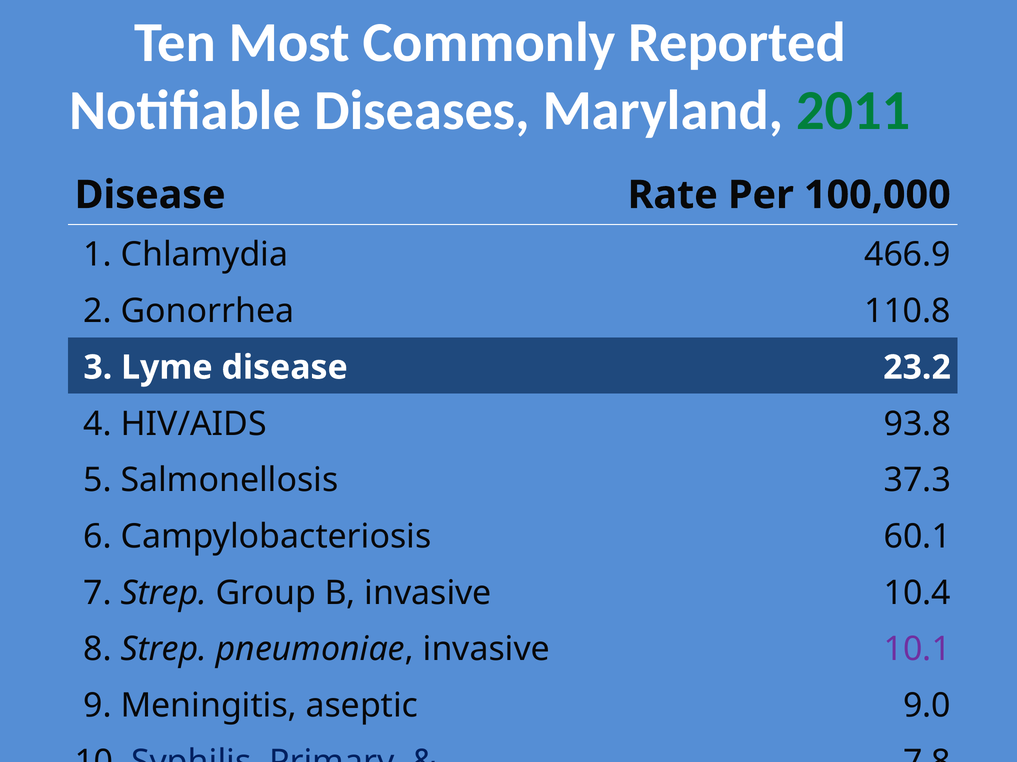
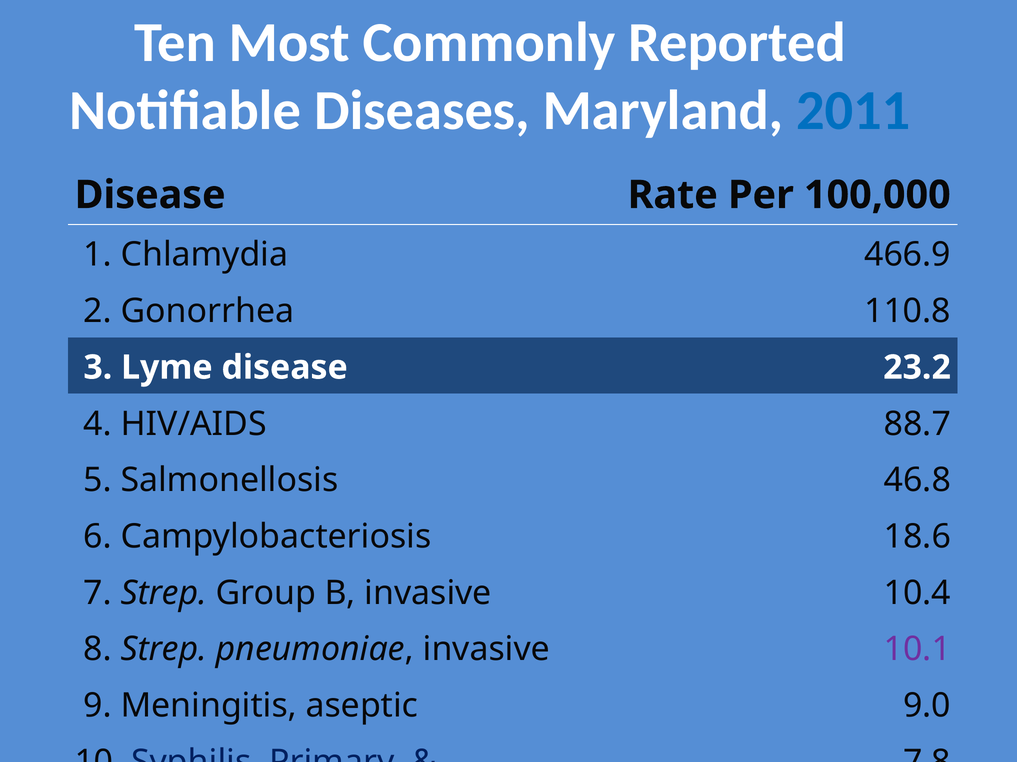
2011 colour: green -> blue (853, 111)
93.8: 93.8 -> 88.7 (917, 424)
37.3: 37.3 -> 46.8 (917, 481)
60.1: 60.1 -> 18.6 (917, 537)
